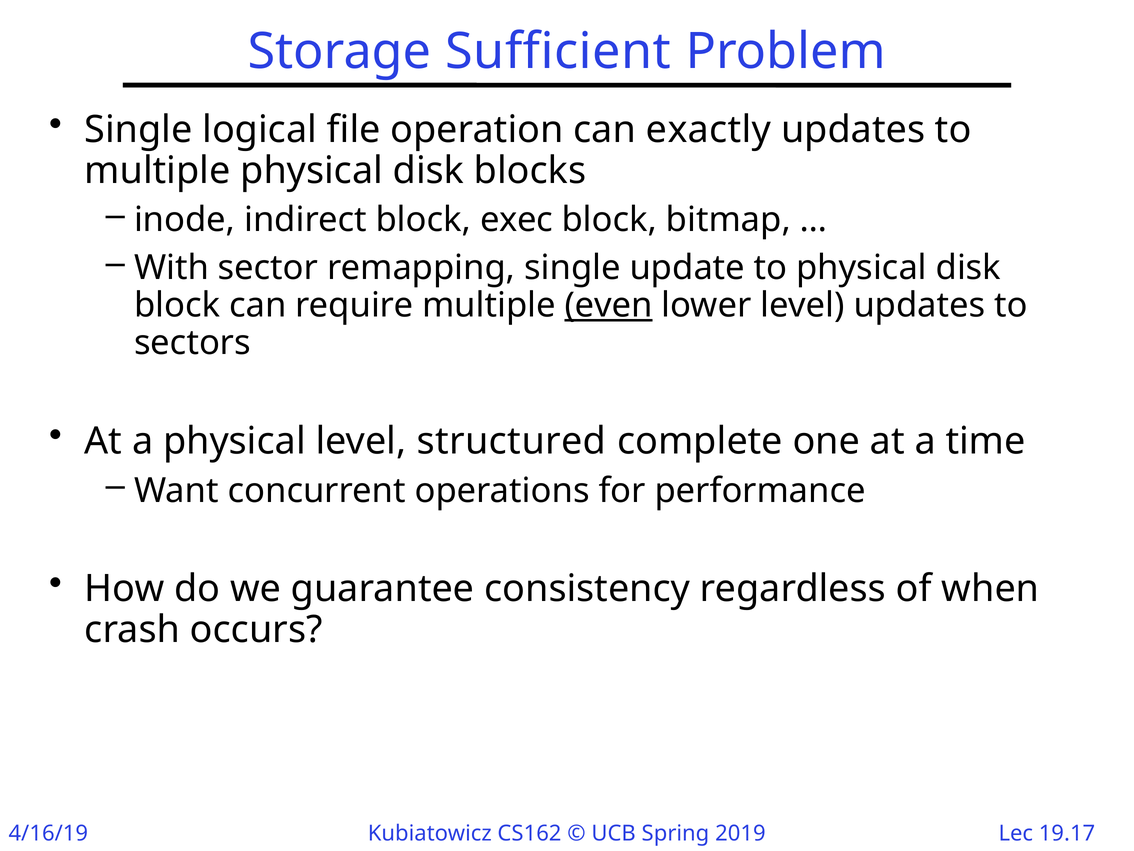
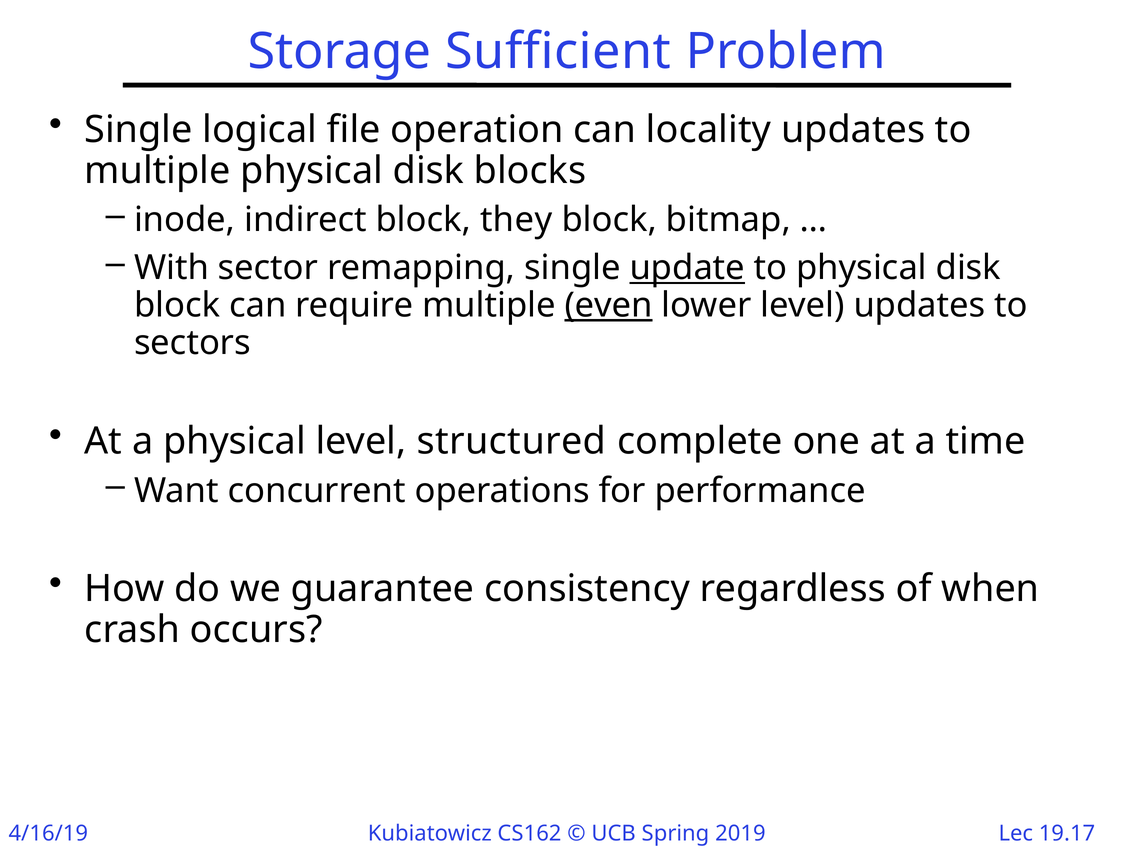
exactly: exactly -> locality (709, 130)
exec: exec -> they (516, 220)
update underline: none -> present (687, 268)
